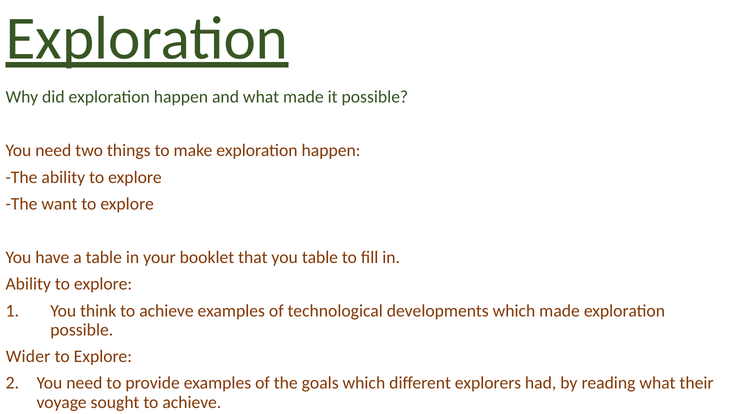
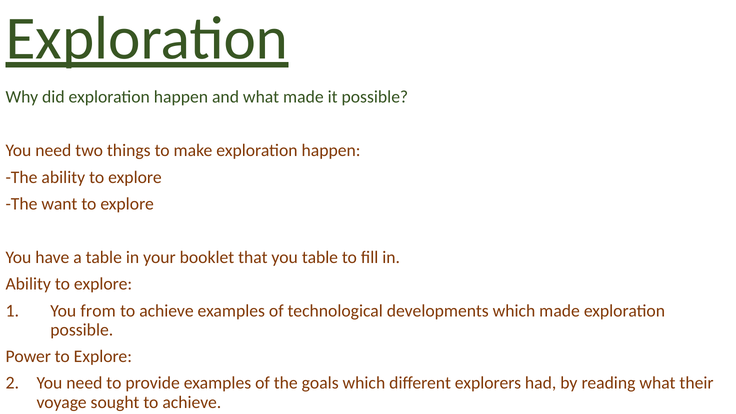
think: think -> from (98, 311)
Wider: Wider -> Power (28, 356)
